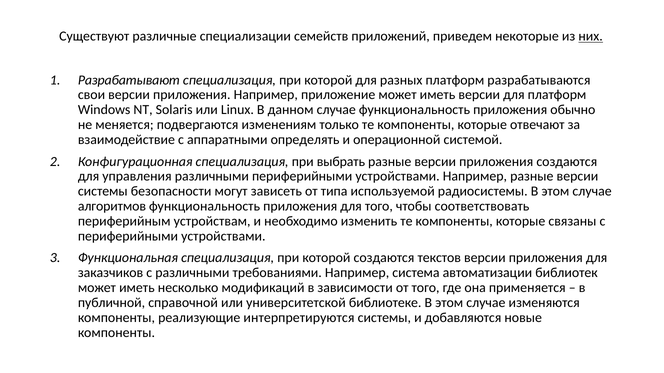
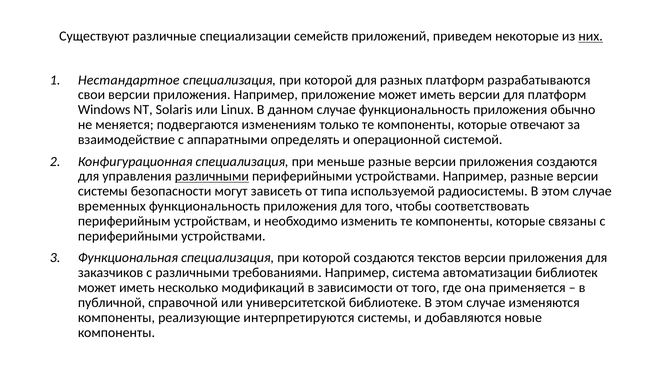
Разрабатывают: Разрабатывают -> Нестандартное (129, 80)
выбрать: выбрать -> меньше (341, 162)
различными underline: none -> present (212, 177)
алгоритмов: алгоритмов -> временных (112, 206)
